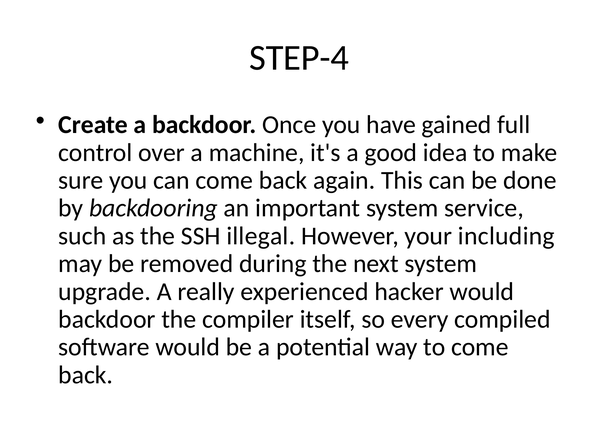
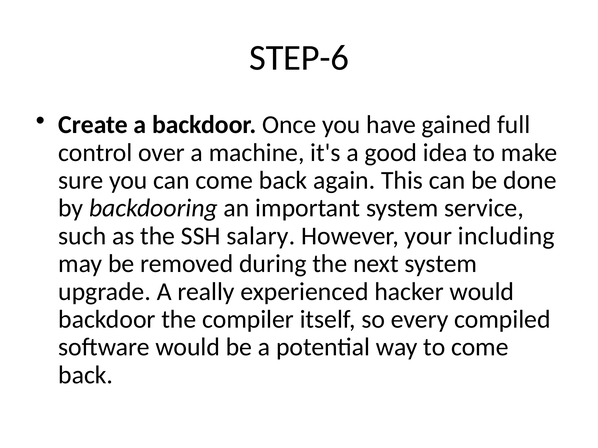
STEP-4: STEP-4 -> STEP-6 (299, 58)
illegal: illegal -> salary (261, 236)
